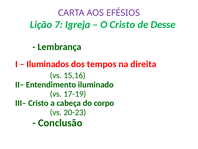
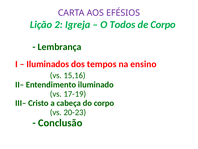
7: 7 -> 2 (59, 25)
O Cristo: Cristo -> Todos (122, 25)
de Desse: Desse -> Corpo (163, 25)
direita: direita -> ensino (143, 64)
